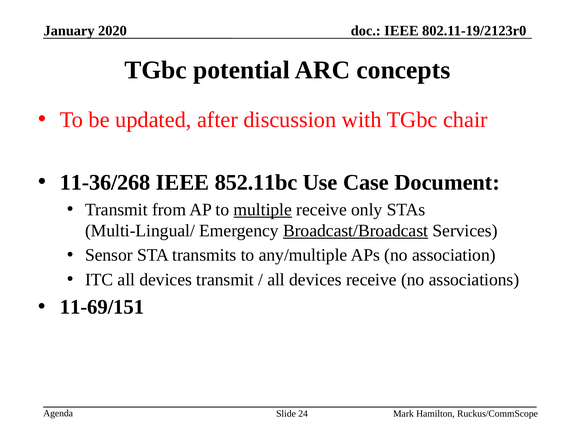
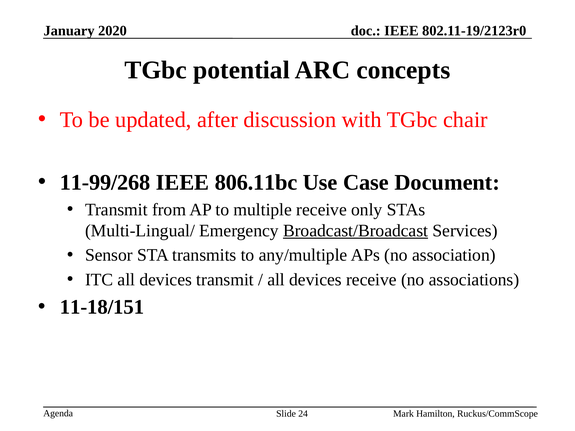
11-36/268: 11-36/268 -> 11-99/268 (105, 183)
852.11bc: 852.11bc -> 806.11bc (256, 183)
multiple underline: present -> none (263, 210)
11-69/151: 11-69/151 -> 11-18/151 (102, 307)
